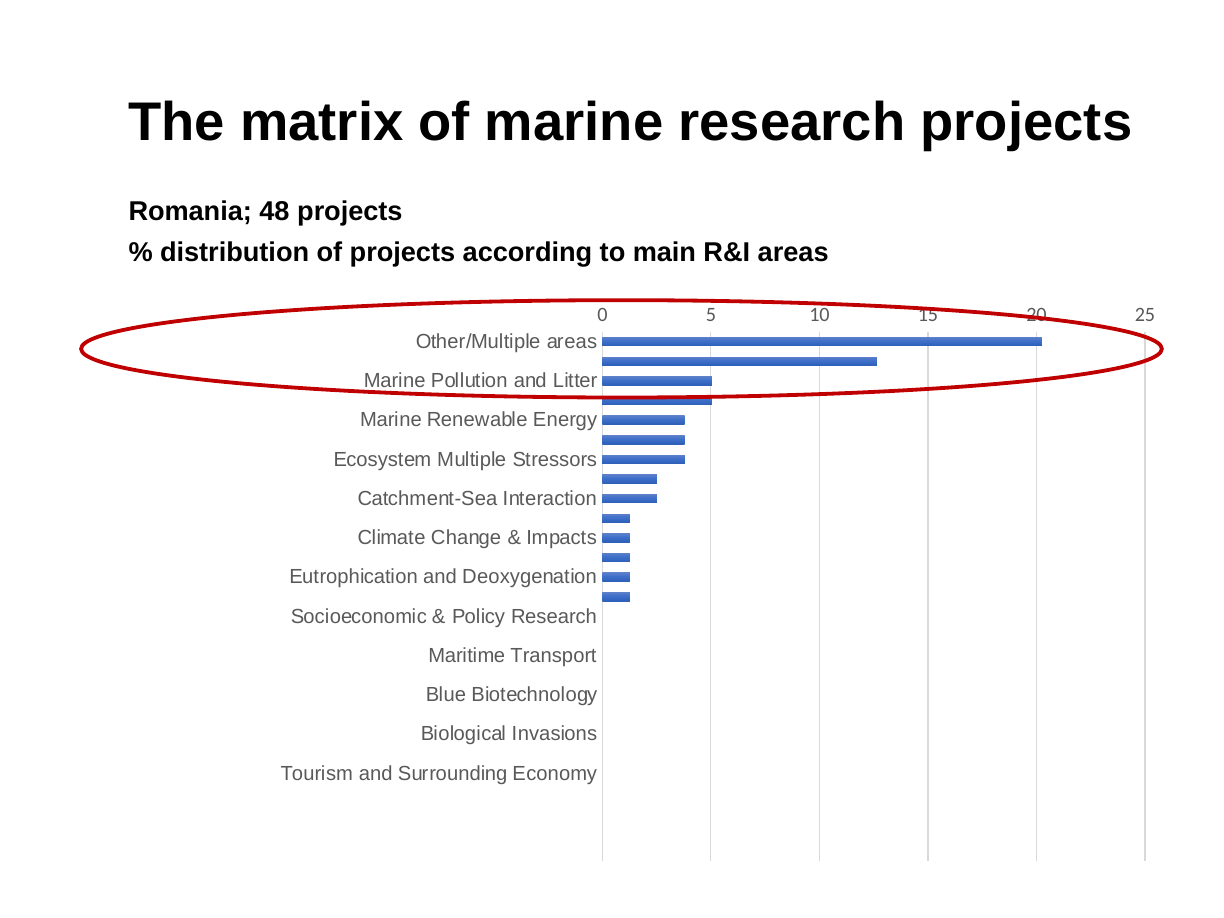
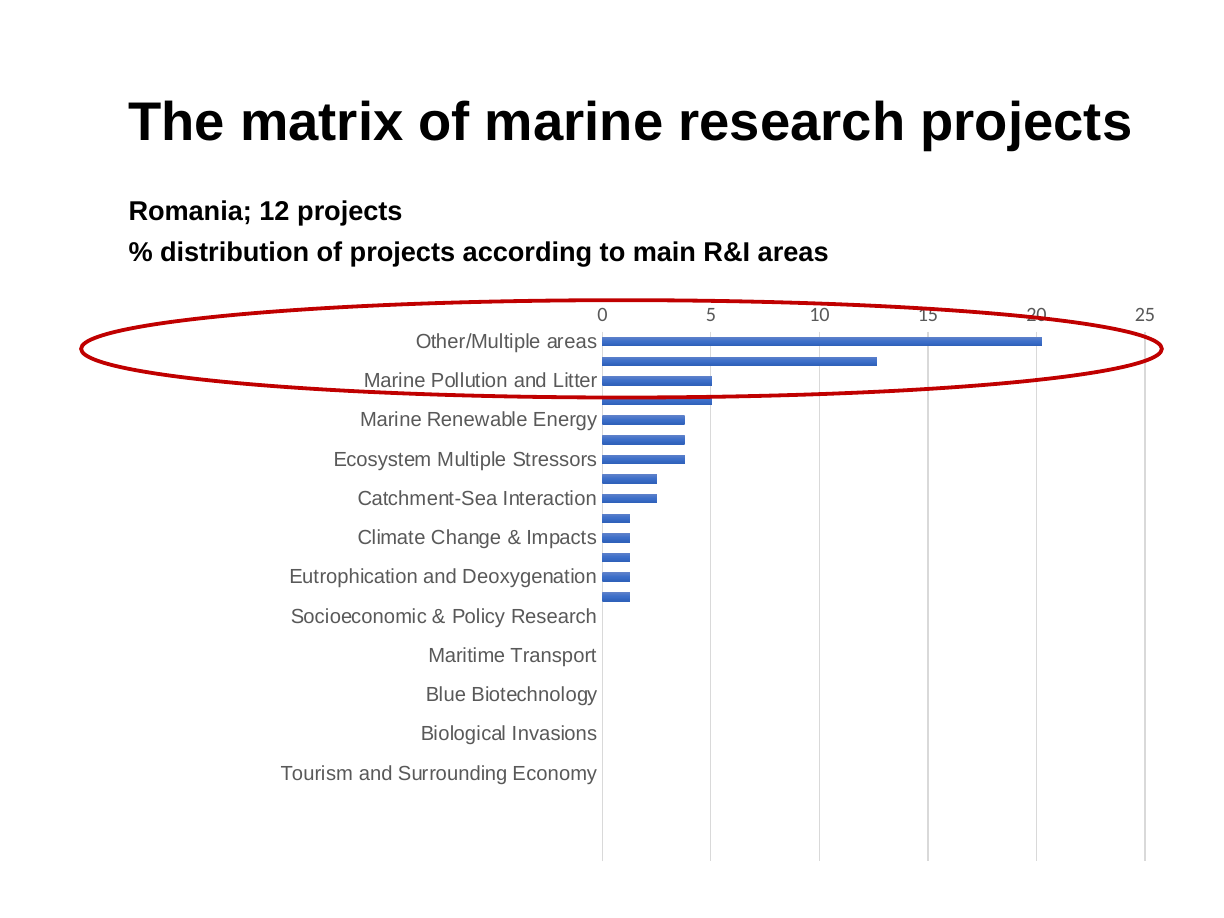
48: 48 -> 12 (274, 212)
